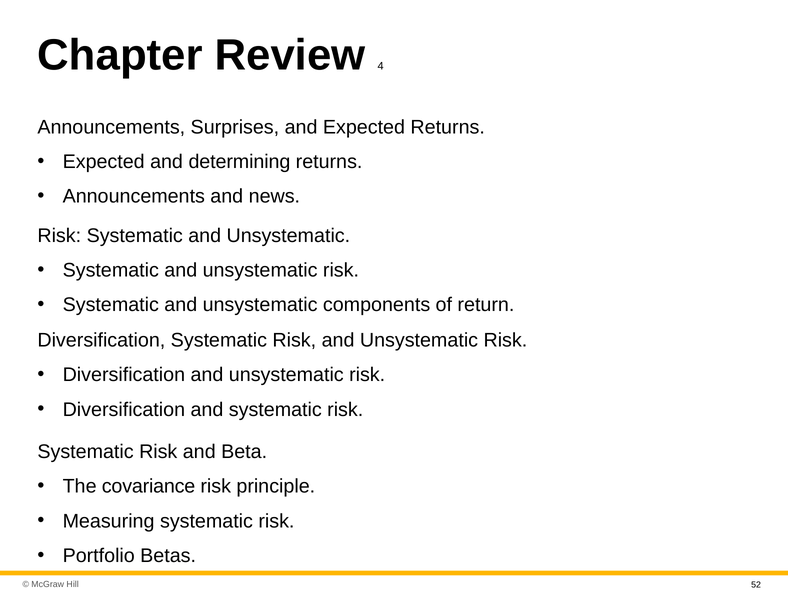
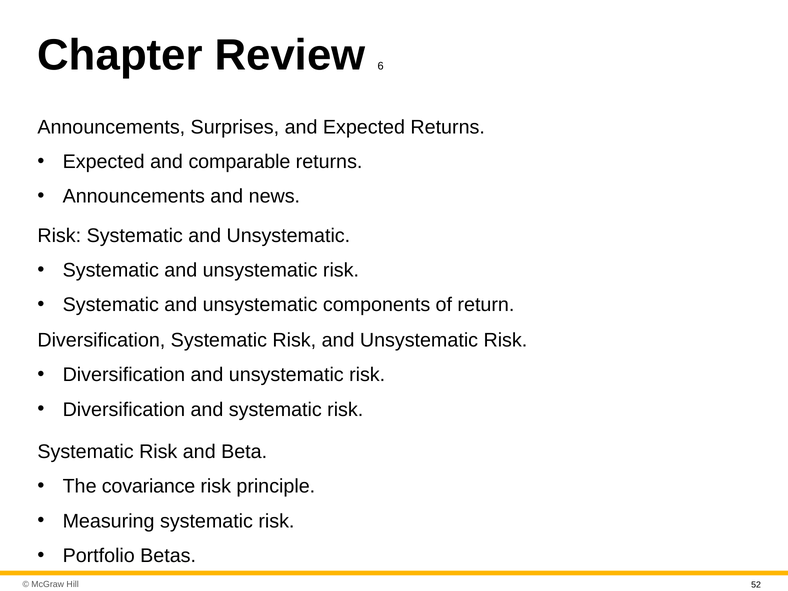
4: 4 -> 6 (381, 66)
determining: determining -> comparable (239, 162)
